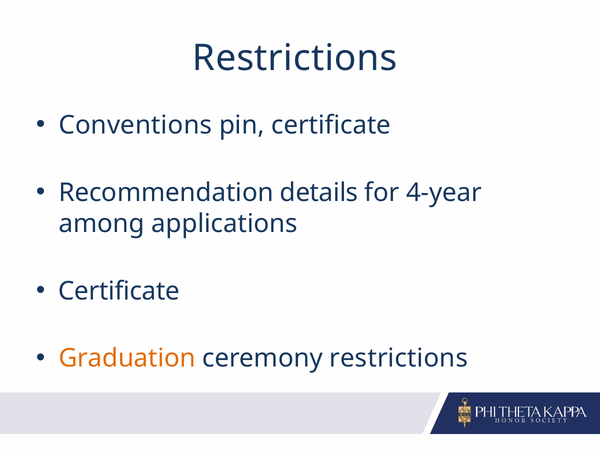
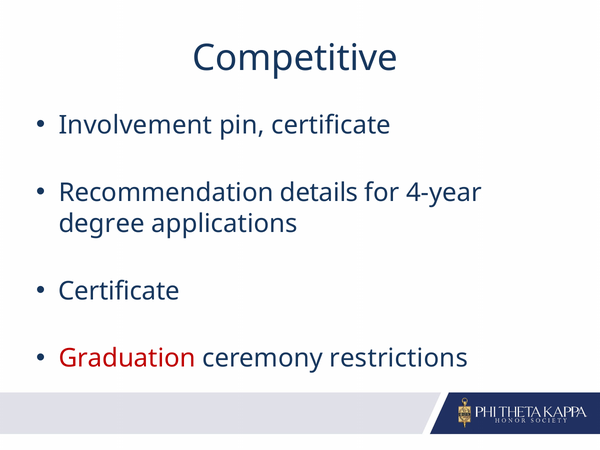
Restrictions: Restrictions -> Competitive (295, 58)
Conventions: Conventions -> Involvement (135, 125)
among: among -> degree (102, 224)
Graduation colour: orange -> red (127, 358)
